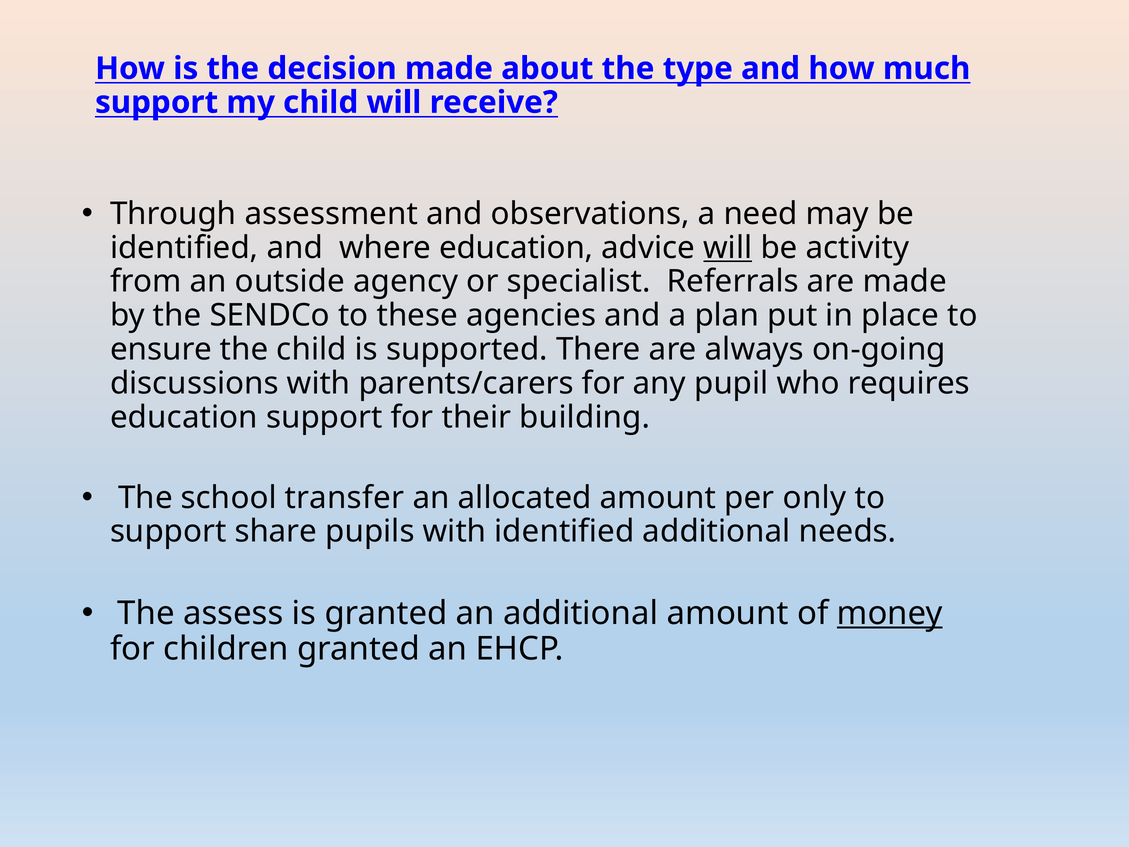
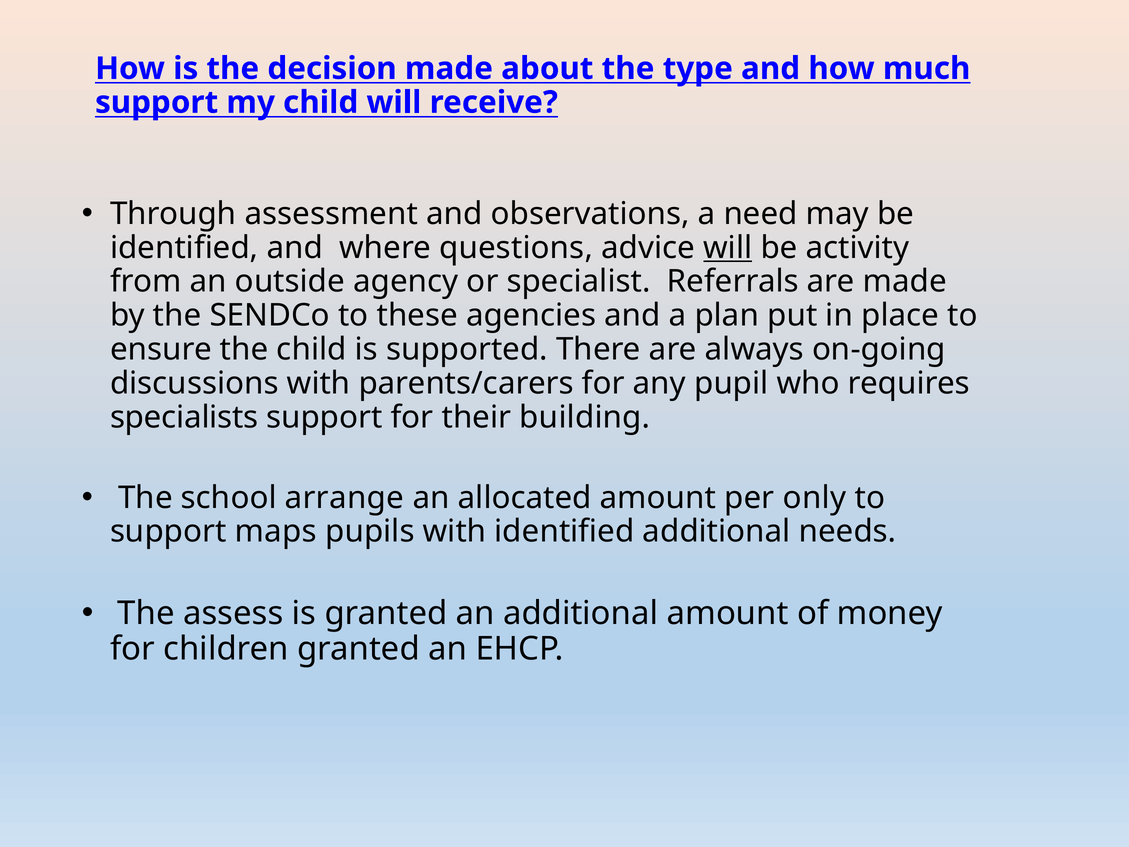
where education: education -> questions (516, 248)
education: education -> specialists (184, 417)
transfer: transfer -> arrange (344, 498)
share: share -> maps (276, 531)
money underline: present -> none (890, 613)
